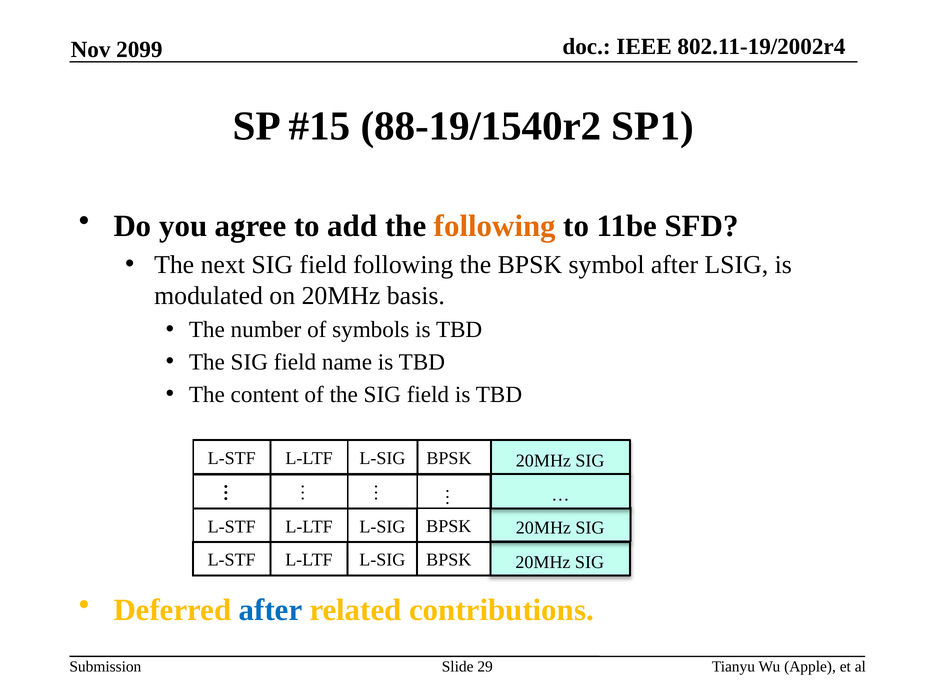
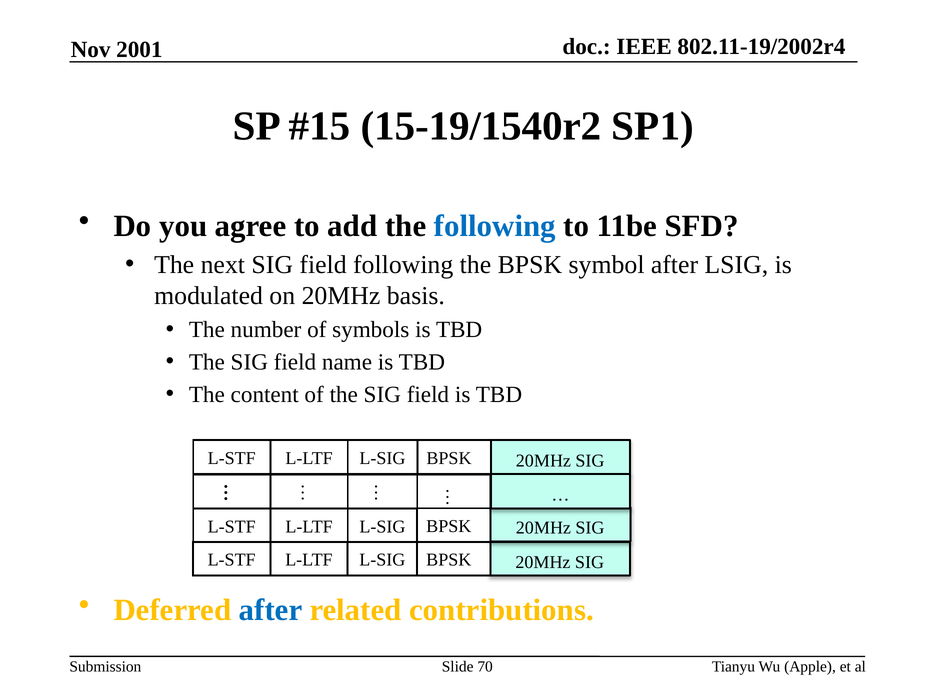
2099: 2099 -> 2001 (139, 49)
88-19/1540r2: 88-19/1540r2 -> 15-19/1540r2 (481, 126)
following colour: orange -> blue (495, 226)
29: 29 -> 70 (485, 667)
